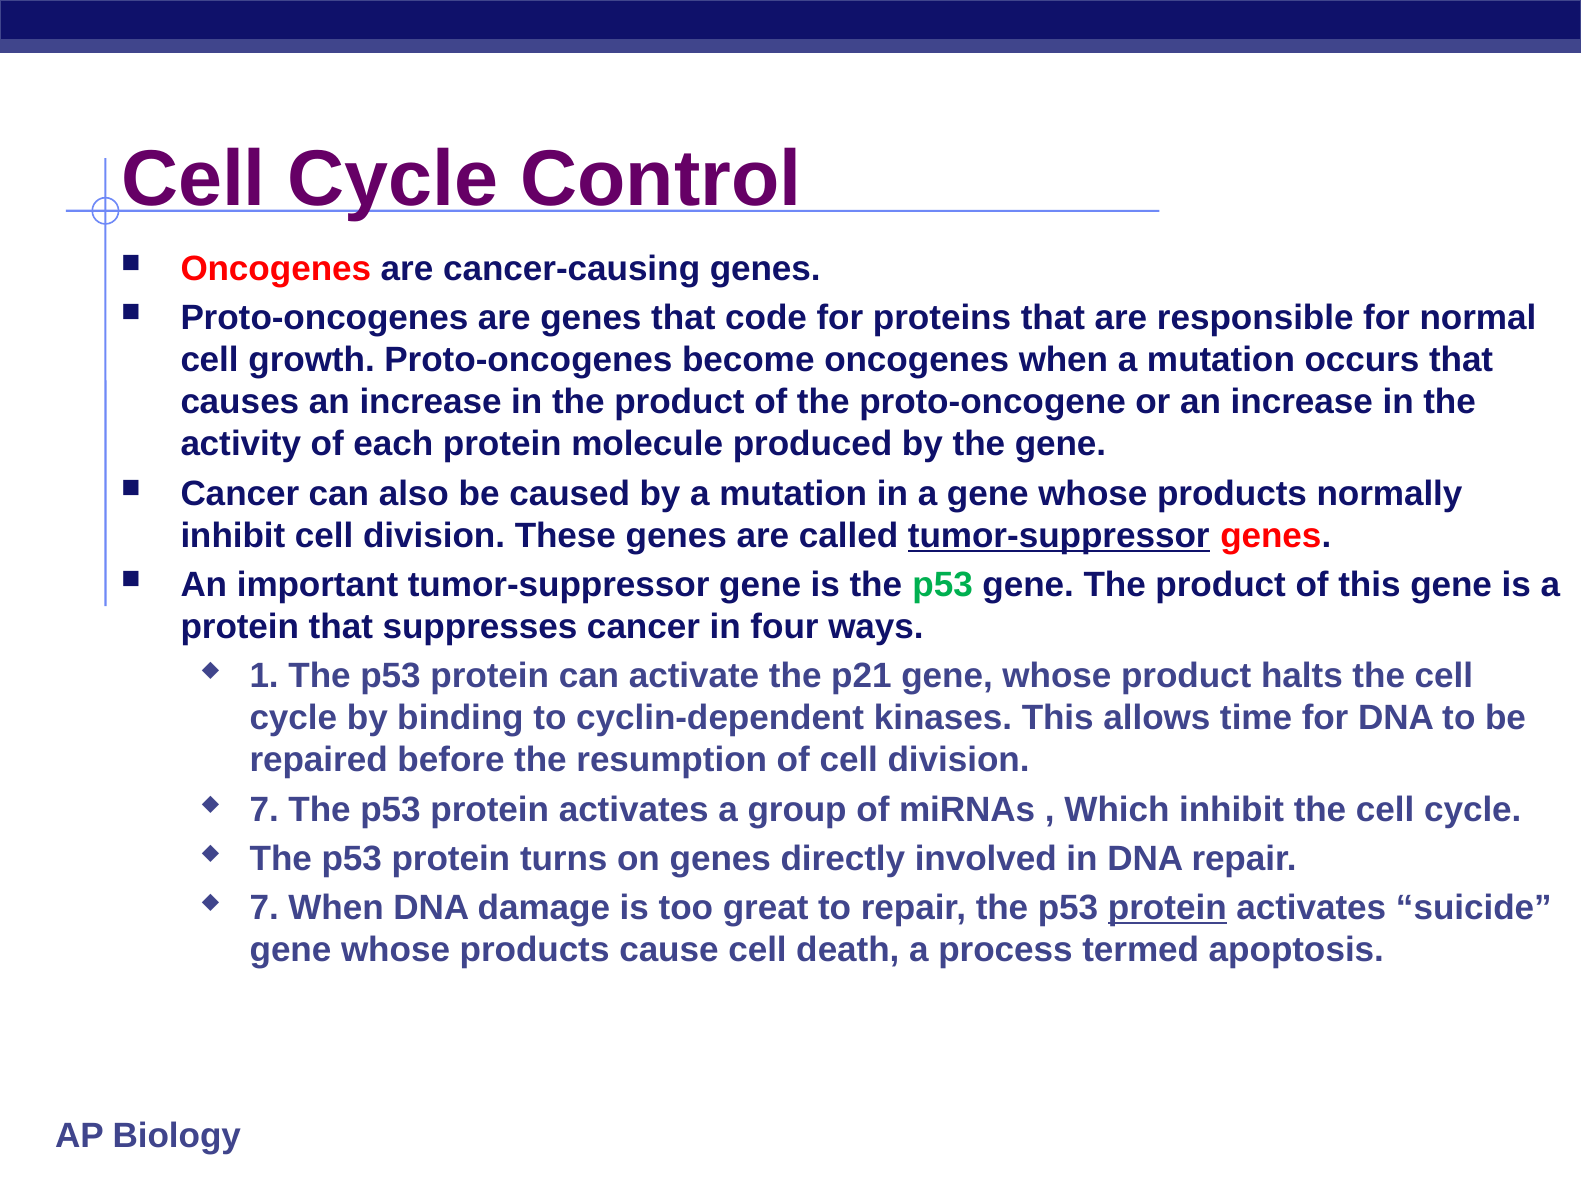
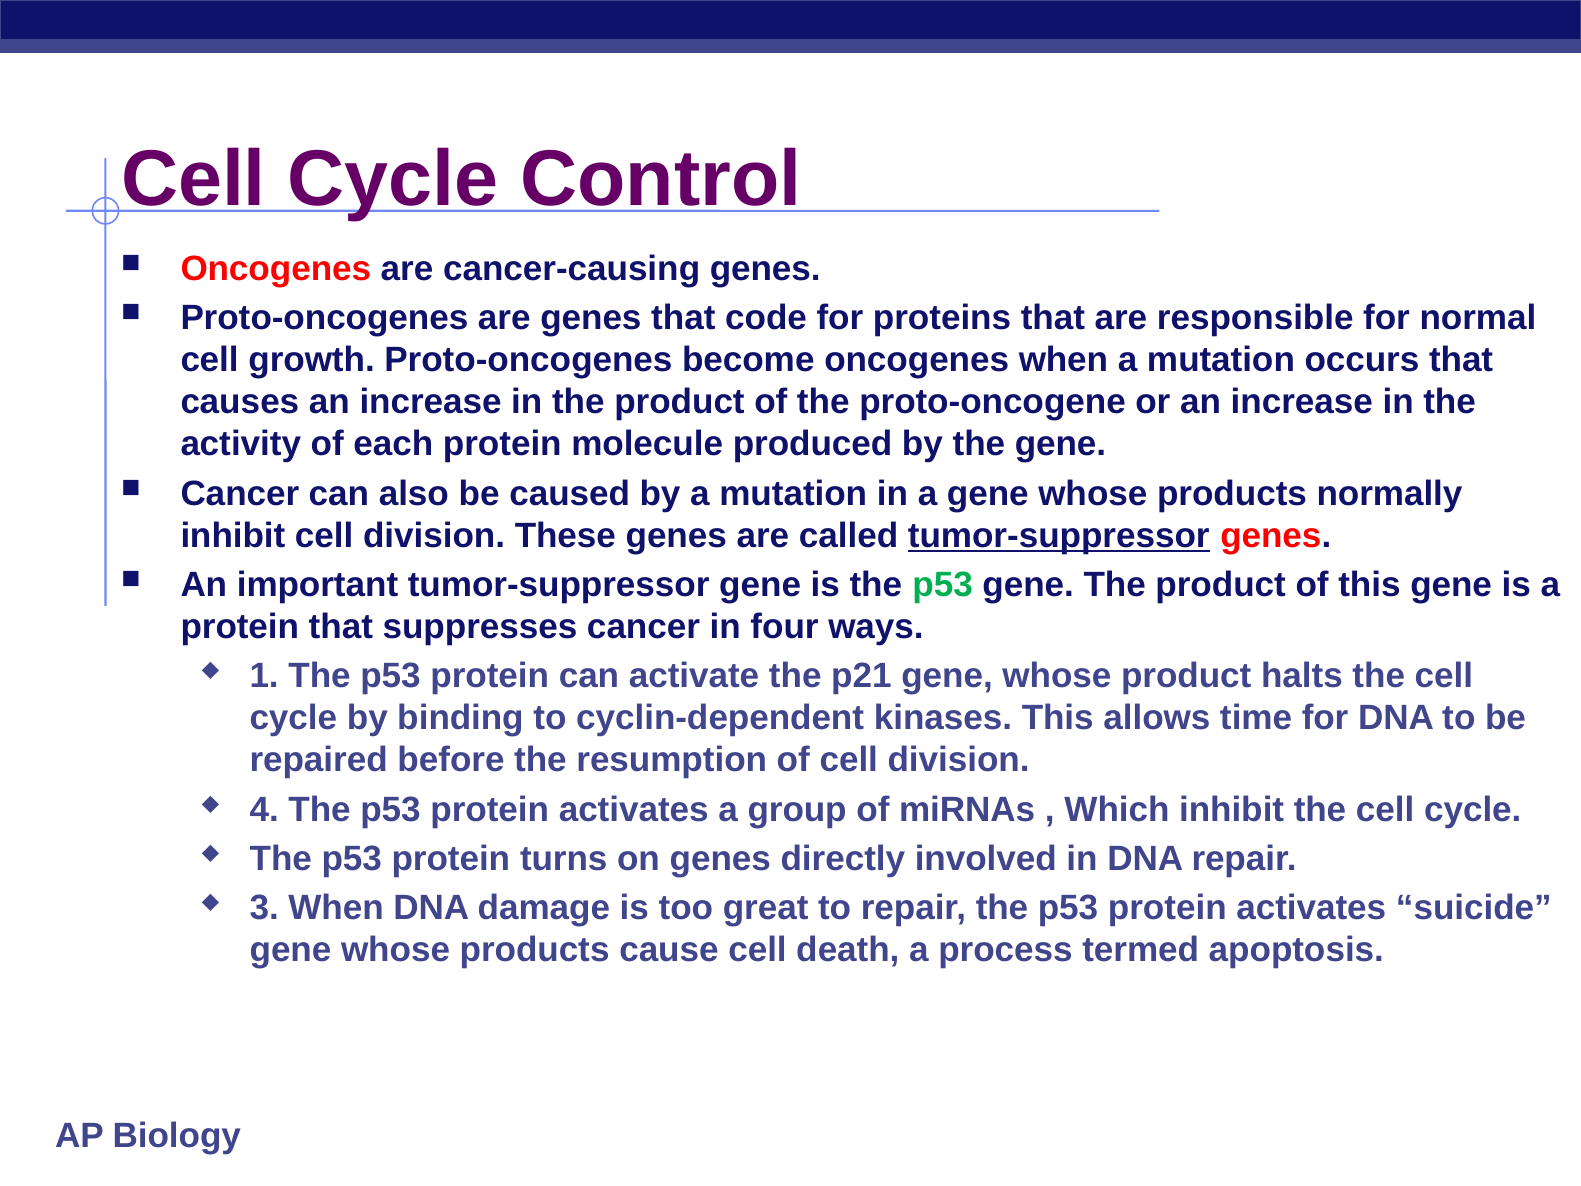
7: 7 -> 4 (264, 809)
7: 7 -> 3 (264, 908)
protein underline: present -> none (1167, 908)
